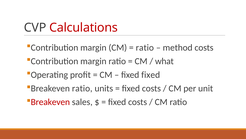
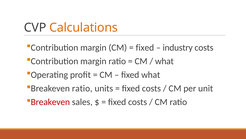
Calculations colour: red -> orange (84, 28)
ratio: ratio -> fixed (145, 47)
method: method -> industry (178, 47)
fixed fixed: fixed -> what (151, 75)
